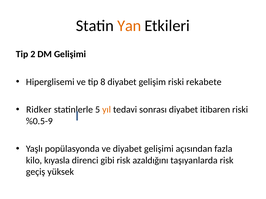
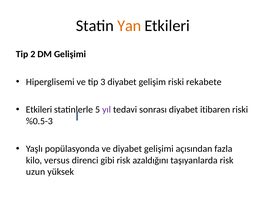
8: 8 -> 3 (103, 82)
Ridker: Ridker -> Etkileri (39, 110)
yıl colour: orange -> purple (107, 110)
%0.5-9: %0.5-9 -> %0.5-3 (39, 121)
kıyasla: kıyasla -> versus (57, 161)
geçiş: geçiş -> uzun (36, 172)
